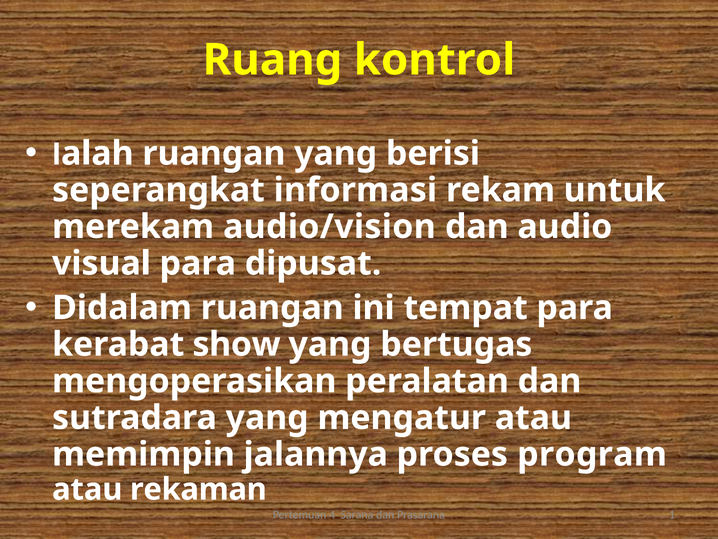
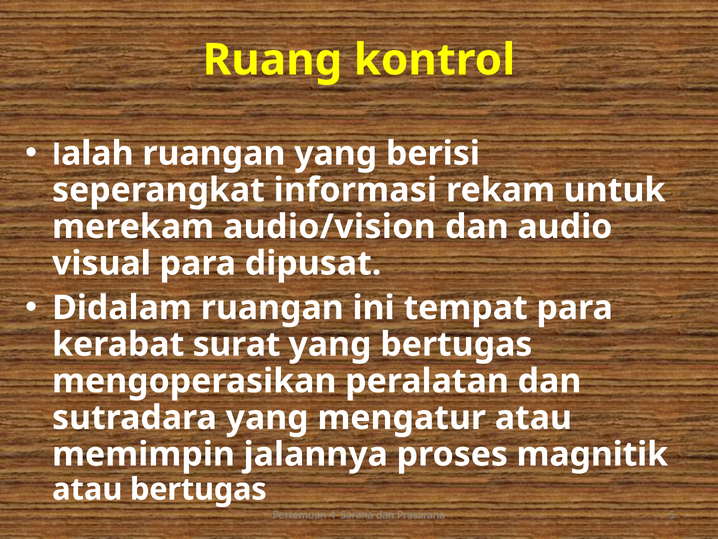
show: show -> surat (237, 344)
program: program -> magnitik (592, 454)
atau rekaman: rekaman -> bertugas (198, 489)
1: 1 -> 5 (672, 514)
